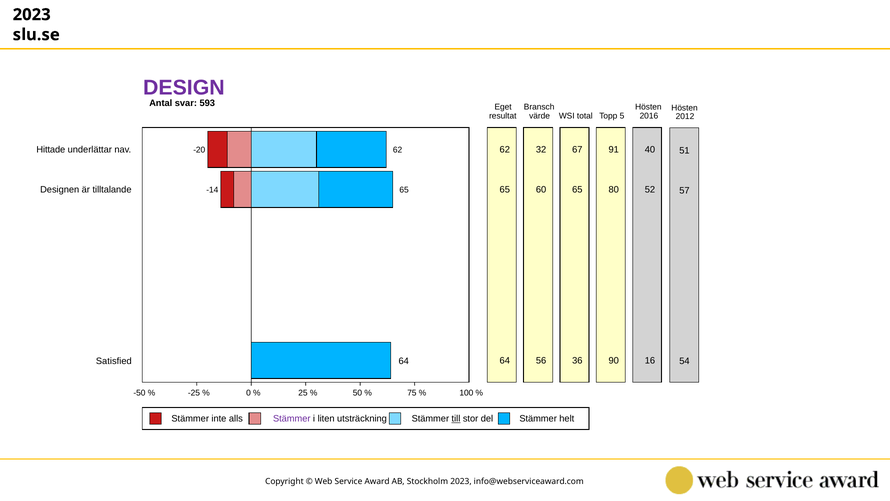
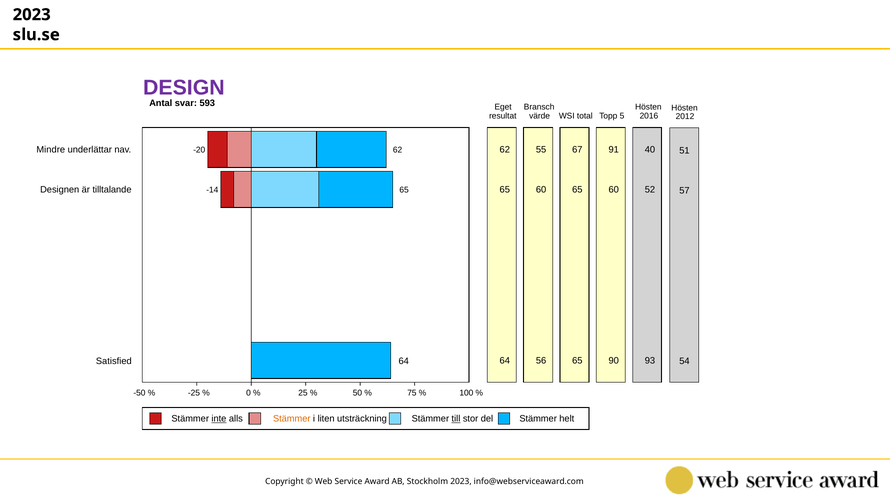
Hittade: Hittade -> Mindre (51, 150)
32: 32 -> 55 (541, 150)
60 65 80: 80 -> 60 (614, 190)
56 36: 36 -> 65 (577, 360)
16: 16 -> 93 (650, 360)
inte underline: none -> present (219, 419)
Stämmer colour: purple -> orange (292, 419)
